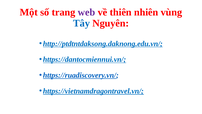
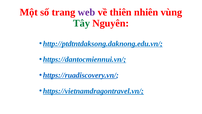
Tây colour: blue -> green (81, 23)
